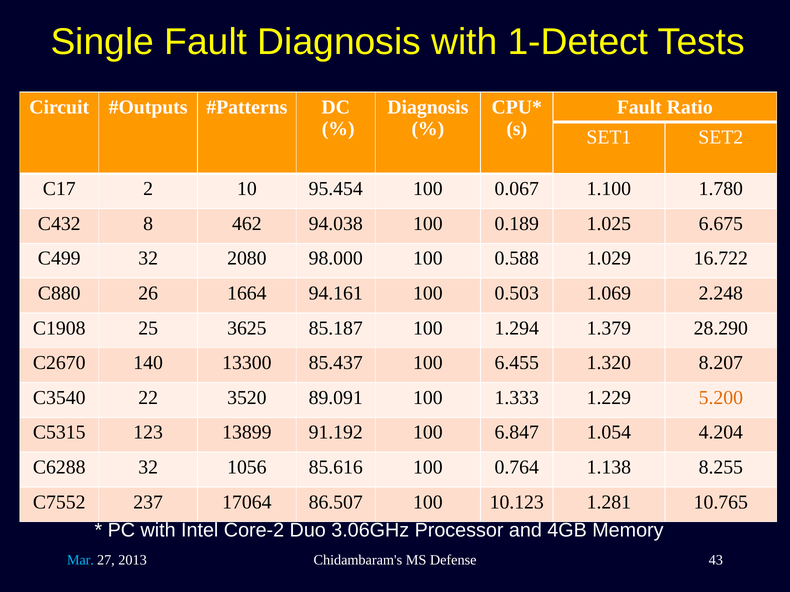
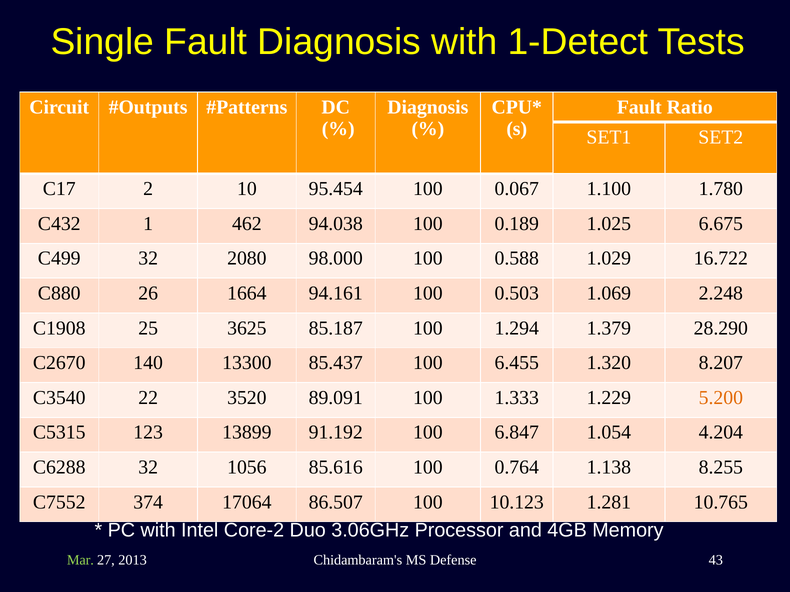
8: 8 -> 1 (148, 224)
237: 237 -> 374 (148, 502)
Mar colour: light blue -> light green (80, 561)
